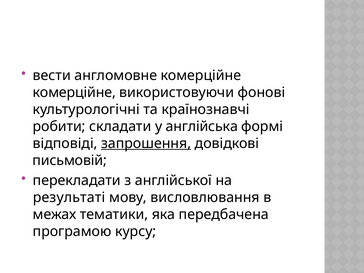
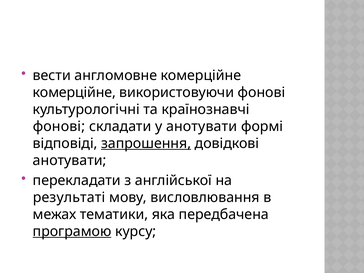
робити: робити -> фонові (59, 126)
у англійська: англійська -> анотувати (202, 126)
письмовій: письмовій -> анотувати (70, 160)
програмою underline: none -> present (72, 231)
